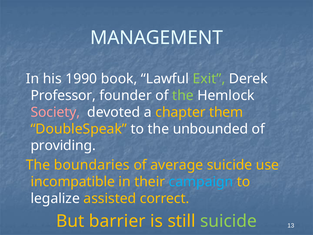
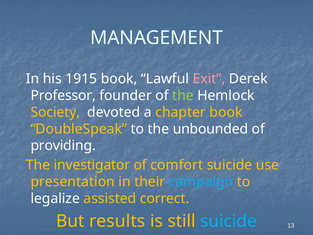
1990: 1990 -> 1915 (81, 79)
Exit colour: light green -> pink (209, 79)
Society colour: pink -> yellow (55, 112)
chapter them: them -> book (226, 112)
boundaries: boundaries -> investigator (92, 165)
average: average -> comfort (177, 165)
incompatible: incompatible -> presentation (73, 182)
barrier: barrier -> results (117, 221)
suicide colour: light green -> light blue (228, 221)
